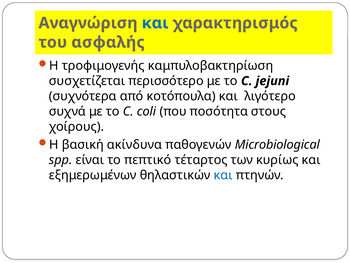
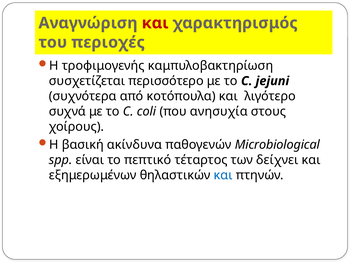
και colour: blue -> red (155, 23)
ασφαλής: ασφαλής -> περιοχές (108, 42)
ποσότητα: ποσότητα -> ανησυχία (219, 111)
κυρίως: κυρίως -> δείχνει (277, 160)
